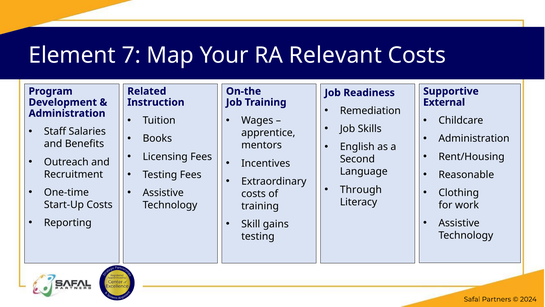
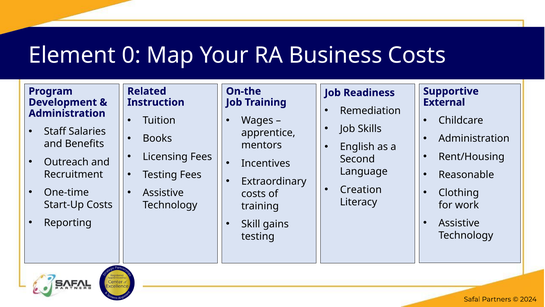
7: 7 -> 0 (131, 55)
Relevant: Relevant -> Business (336, 55)
Through: Through -> Creation (361, 189)
